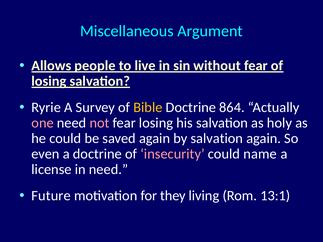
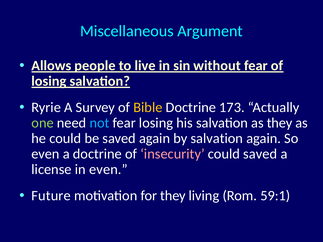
864: 864 -> 173 (232, 108)
one colour: pink -> light green (43, 123)
not colour: pink -> light blue (99, 123)
as holy: holy -> they (280, 123)
could name: name -> saved (260, 154)
in need: need -> even (108, 170)
13:1: 13:1 -> 59:1 (275, 196)
